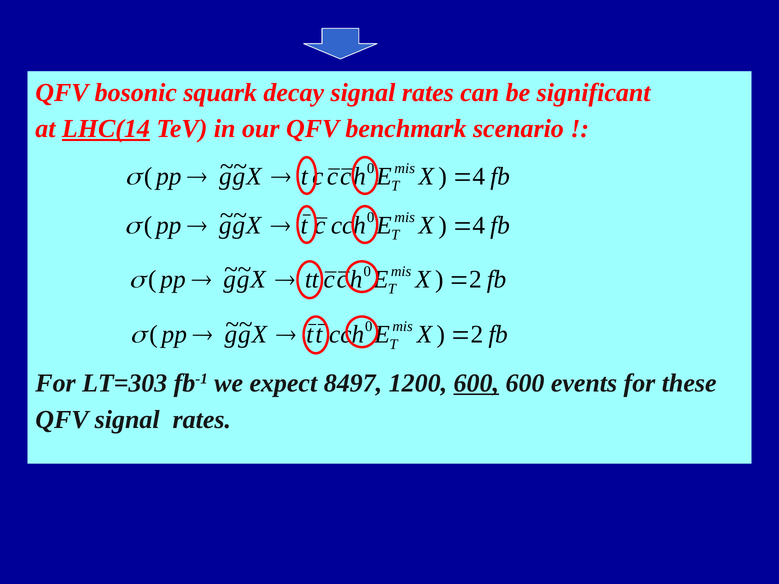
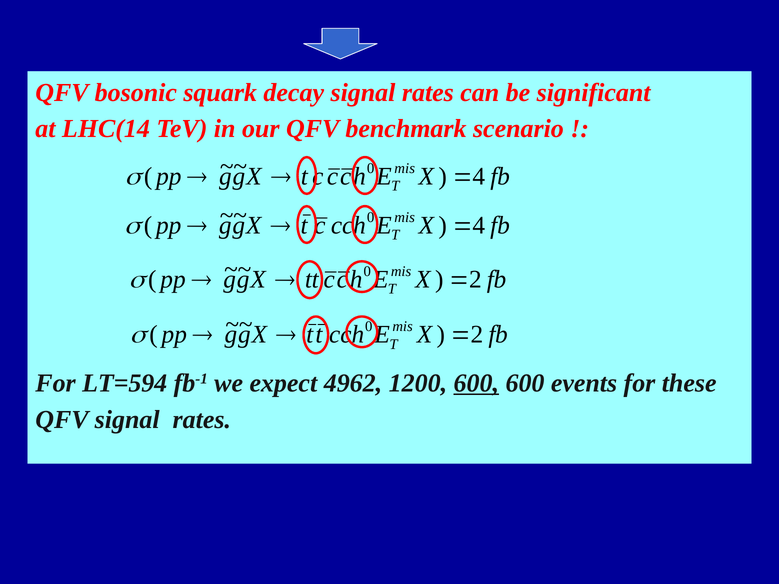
LHC(14 underline: present -> none (106, 129)
LT=303: LT=303 -> LT=594 (125, 383)
8497: 8497 -> 4962 (353, 383)
